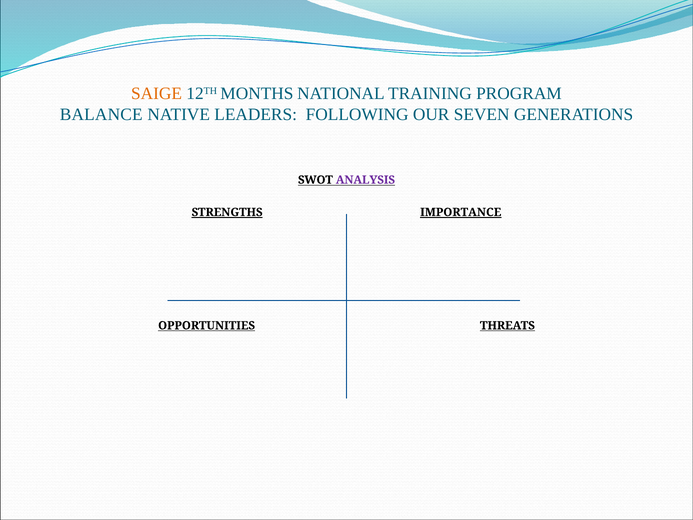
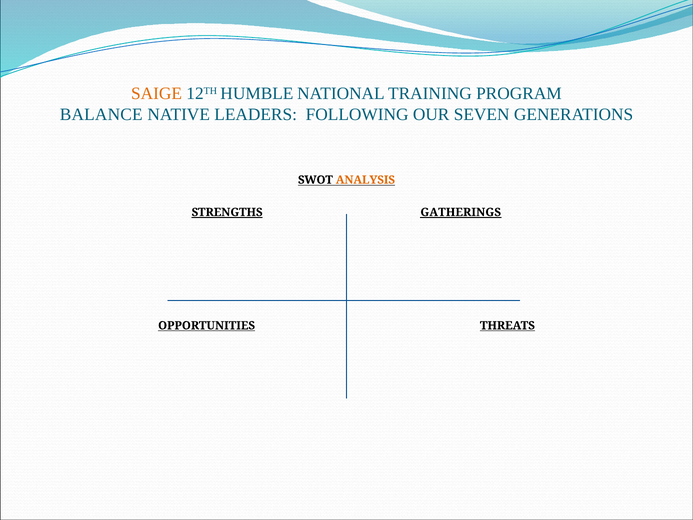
MONTHS: MONTHS -> HUMBLE (257, 94)
ANALYSIS colour: purple -> orange (365, 180)
IMPORTANCE: IMPORTANCE -> GATHERINGS (461, 212)
